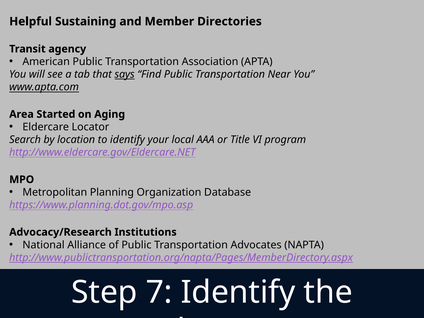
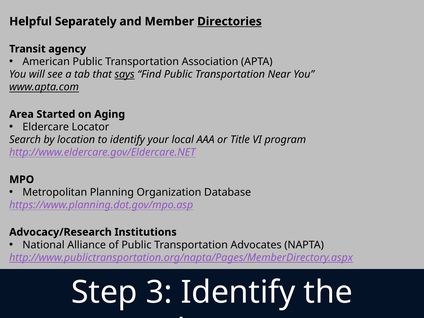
Sustaining: Sustaining -> Separately (86, 21)
Directories underline: none -> present (229, 21)
7: 7 -> 3 (159, 292)
